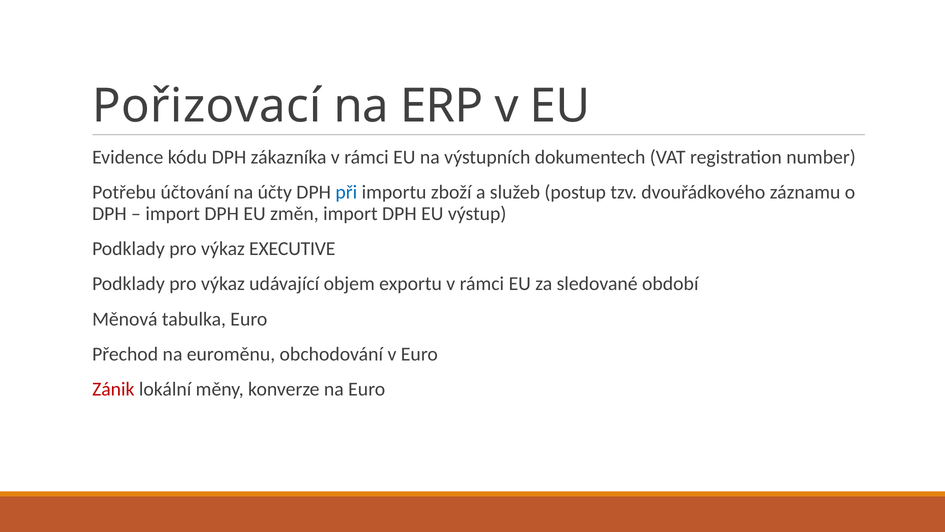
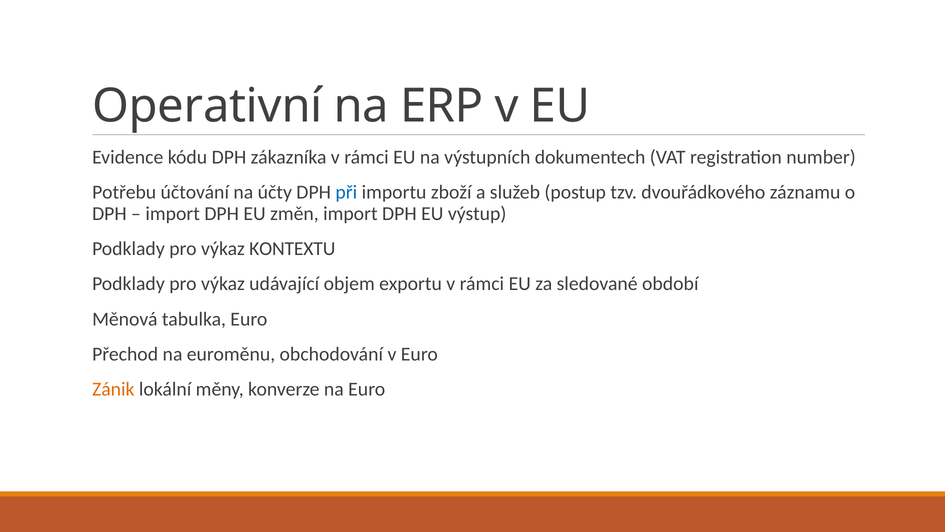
Pořizovací: Pořizovací -> Operativní (207, 106)
EXECUTIVE: EXECUTIVE -> KONTEXTU (292, 249)
Zánik colour: red -> orange (113, 389)
